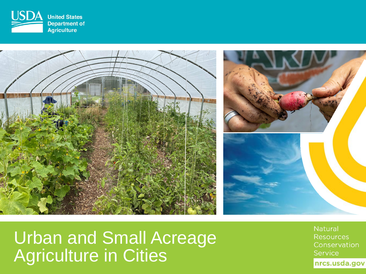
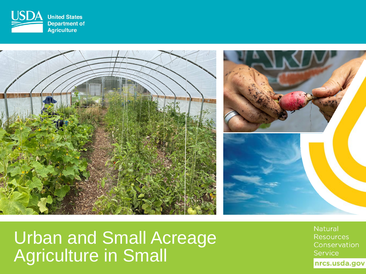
in Cities: Cities -> Small (145, 256)
